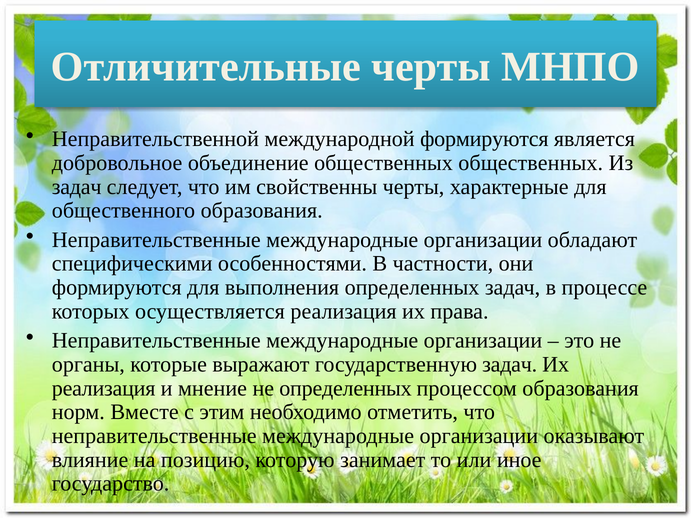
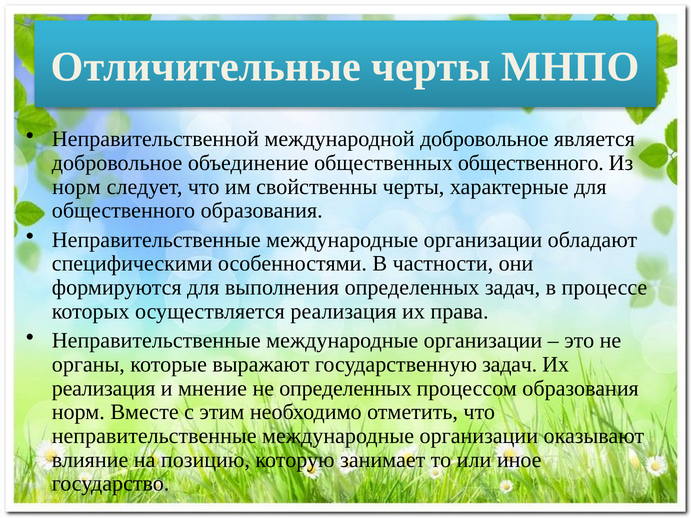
международной формируются: формируются -> добровольное (484, 139)
общественных общественных: общественных -> общественного (531, 163)
задач: задач -> норм (76, 187)
